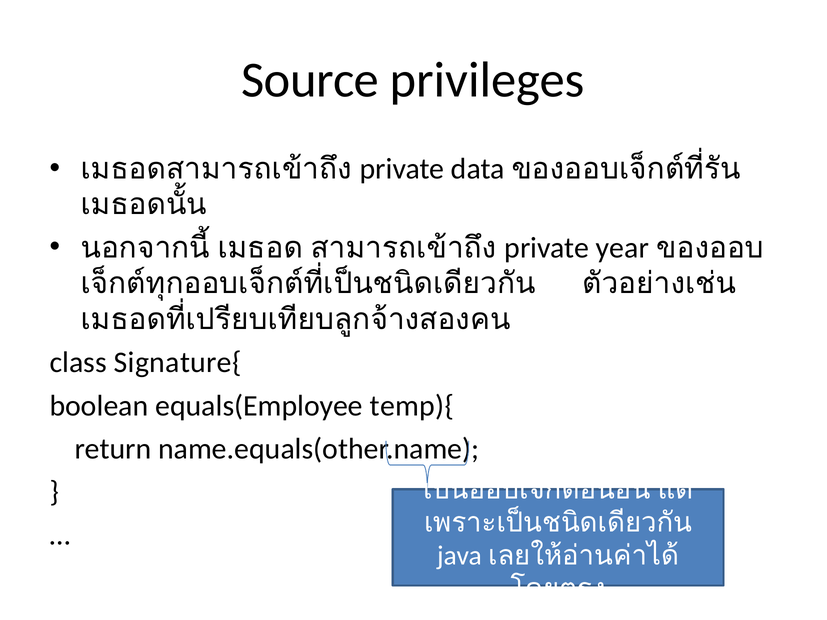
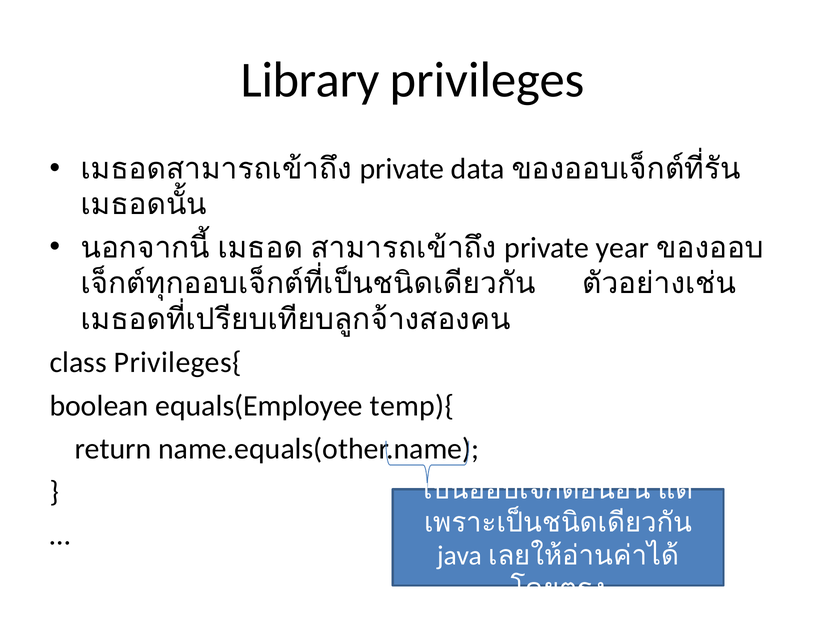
Source: Source -> Library (310, 80)
Signature{: Signature{ -> Privileges{ (178, 363)
